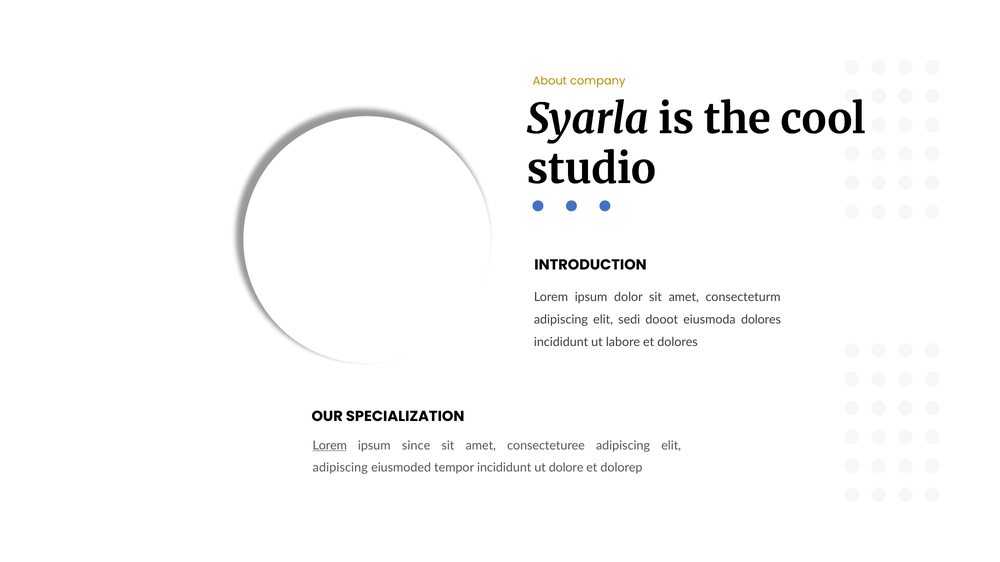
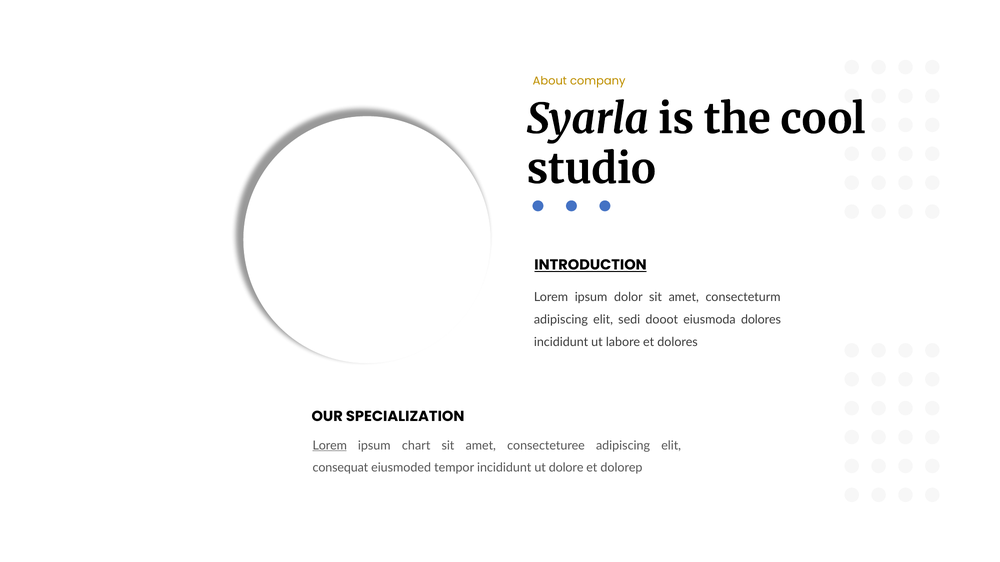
INTRODUCTION underline: none -> present (591, 265)
since: since -> chart (416, 446)
adipiscing: adipiscing -> consequat (340, 468)
